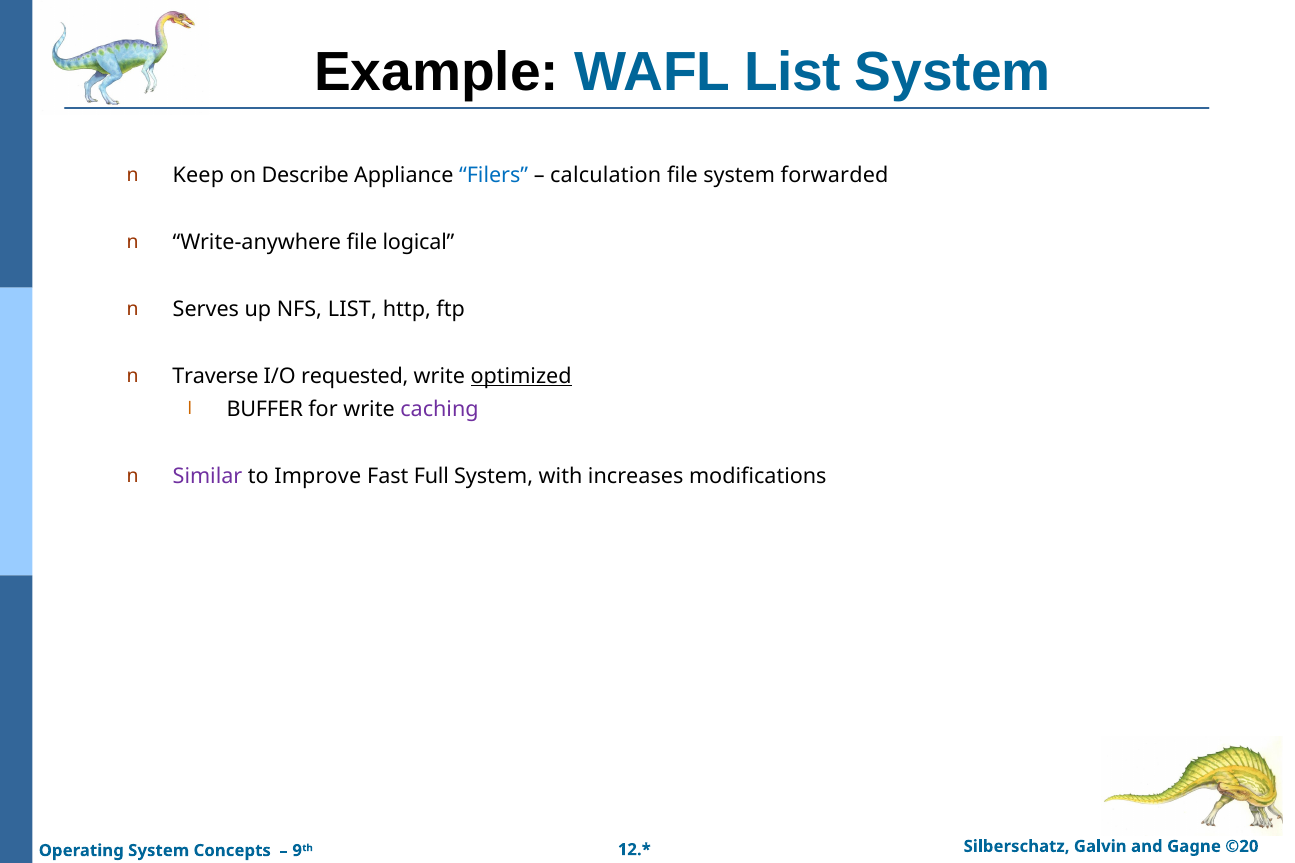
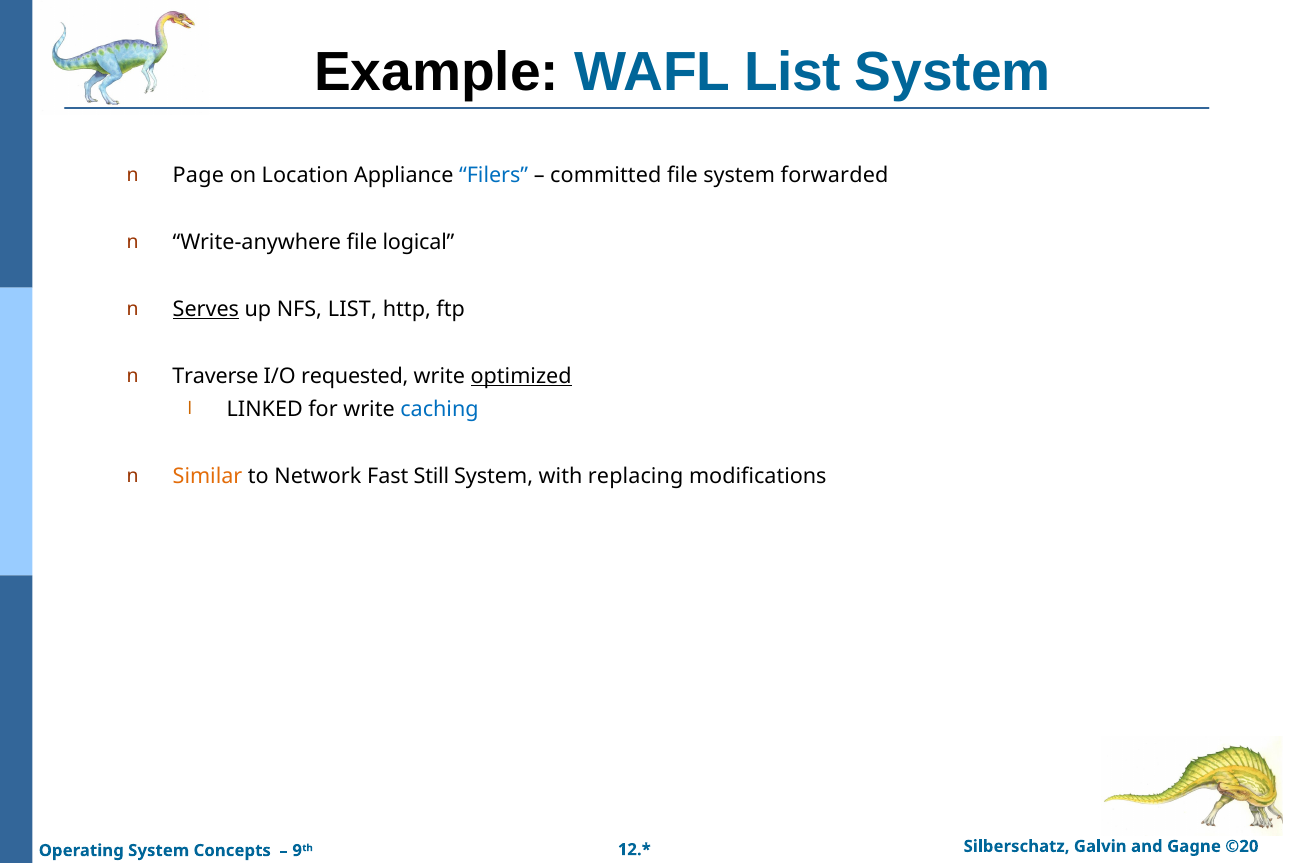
Keep: Keep -> Page (198, 176)
Describe: Describe -> Location (305, 176)
calculation: calculation -> committed (606, 176)
Serves underline: none -> present (206, 310)
BUFFER: BUFFER -> LINKED (265, 410)
caching colour: purple -> blue (439, 410)
Similar colour: purple -> orange (208, 477)
Improve: Improve -> Network (318, 477)
Full: Full -> Still (431, 477)
increases: increases -> replacing (636, 477)
